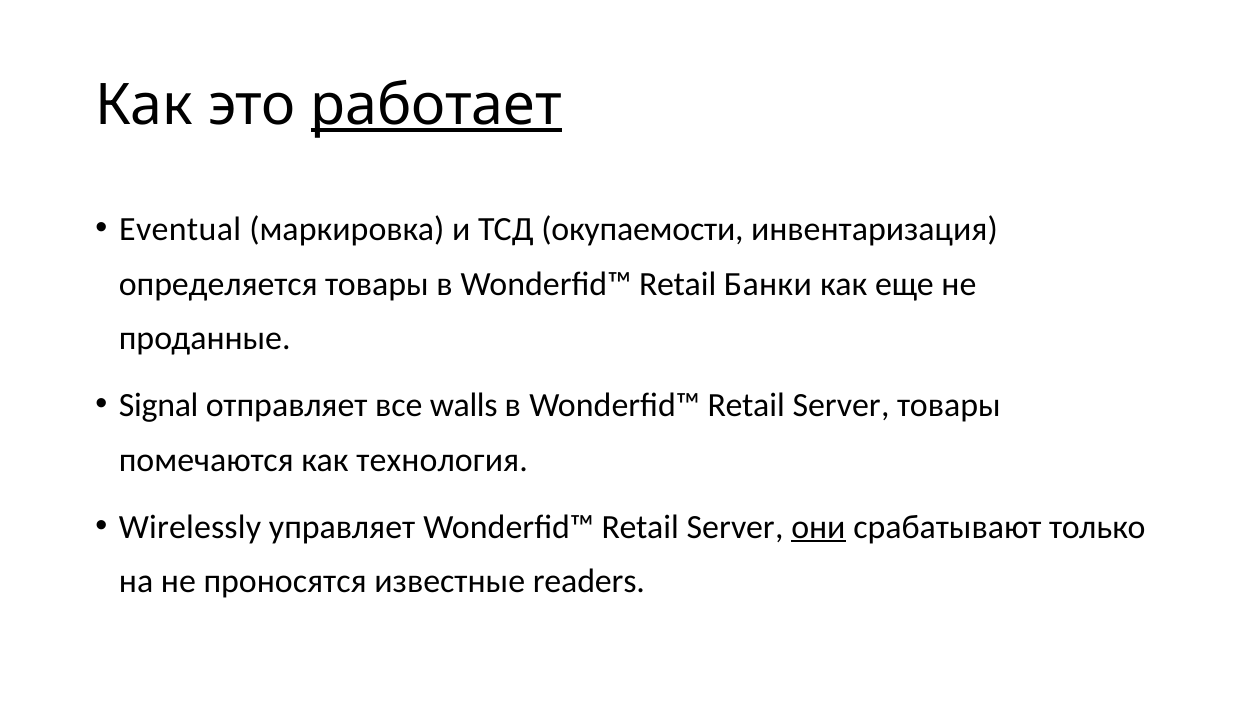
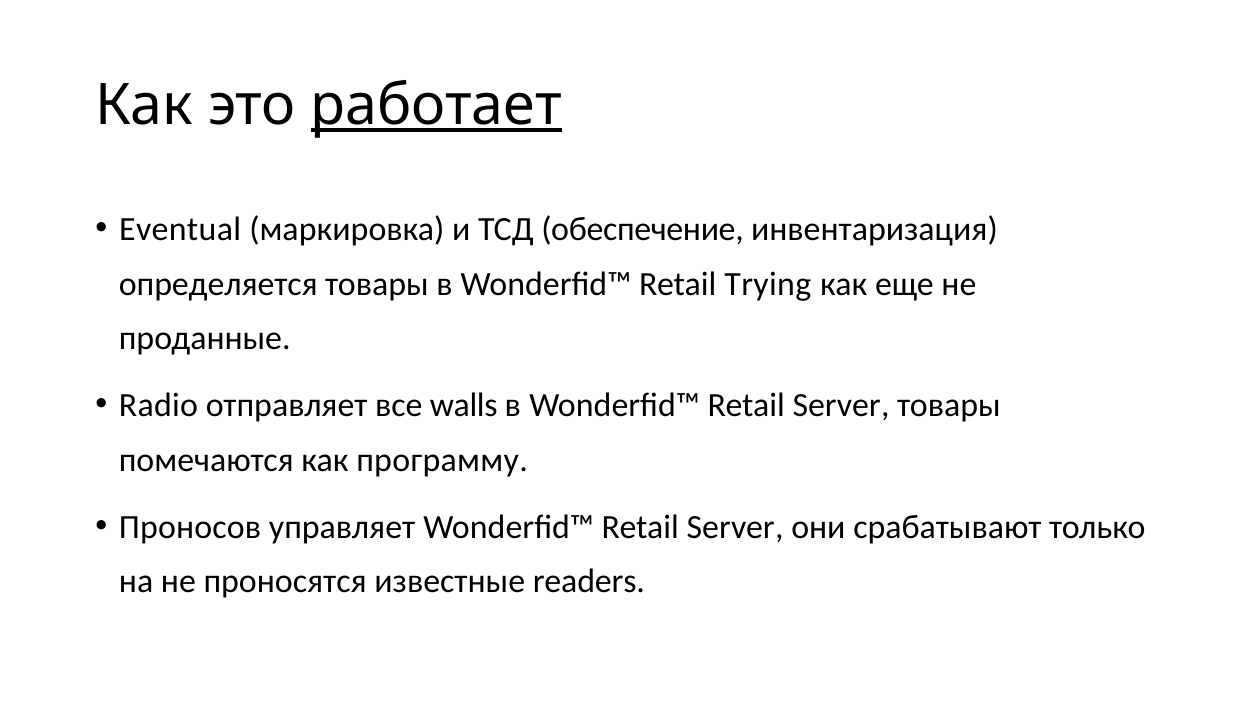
окупаемости: окупаемости -> обеспечение (643, 229)
Банки: Банки -> Trying (768, 284)
Signal: Signal -> Radio (158, 406)
технология: технология -> программу (442, 460)
Wirelessly: Wirelessly -> Проносов (190, 527)
они underline: present -> none (818, 527)
